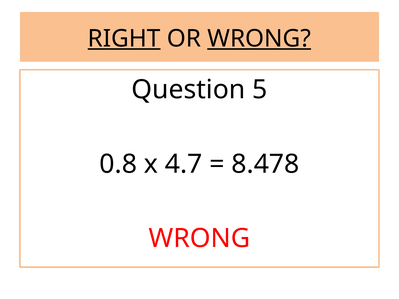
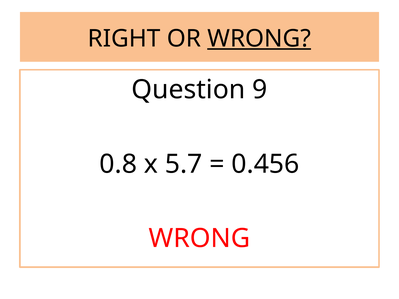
RIGHT underline: present -> none (124, 39)
5: 5 -> 9 (260, 90)
4.7: 4.7 -> 5.7 (184, 164)
8.478: 8.478 -> 0.456 (265, 164)
